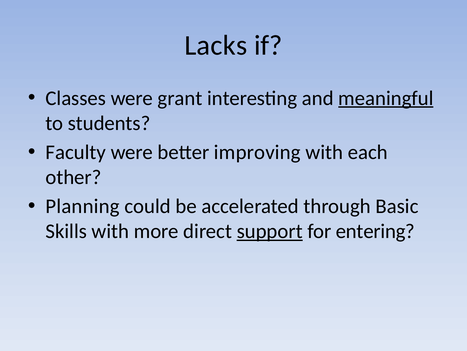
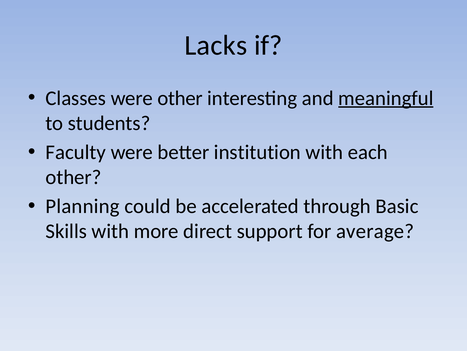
were grant: grant -> other (180, 98)
improving: improving -> institution (257, 152)
support underline: present -> none (270, 231)
entering: entering -> average (375, 231)
